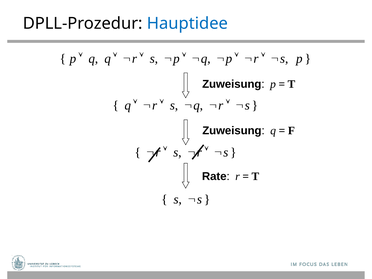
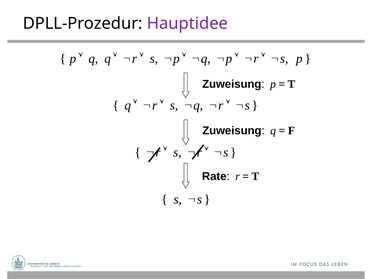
Hauptidee colour: blue -> purple (187, 24)
